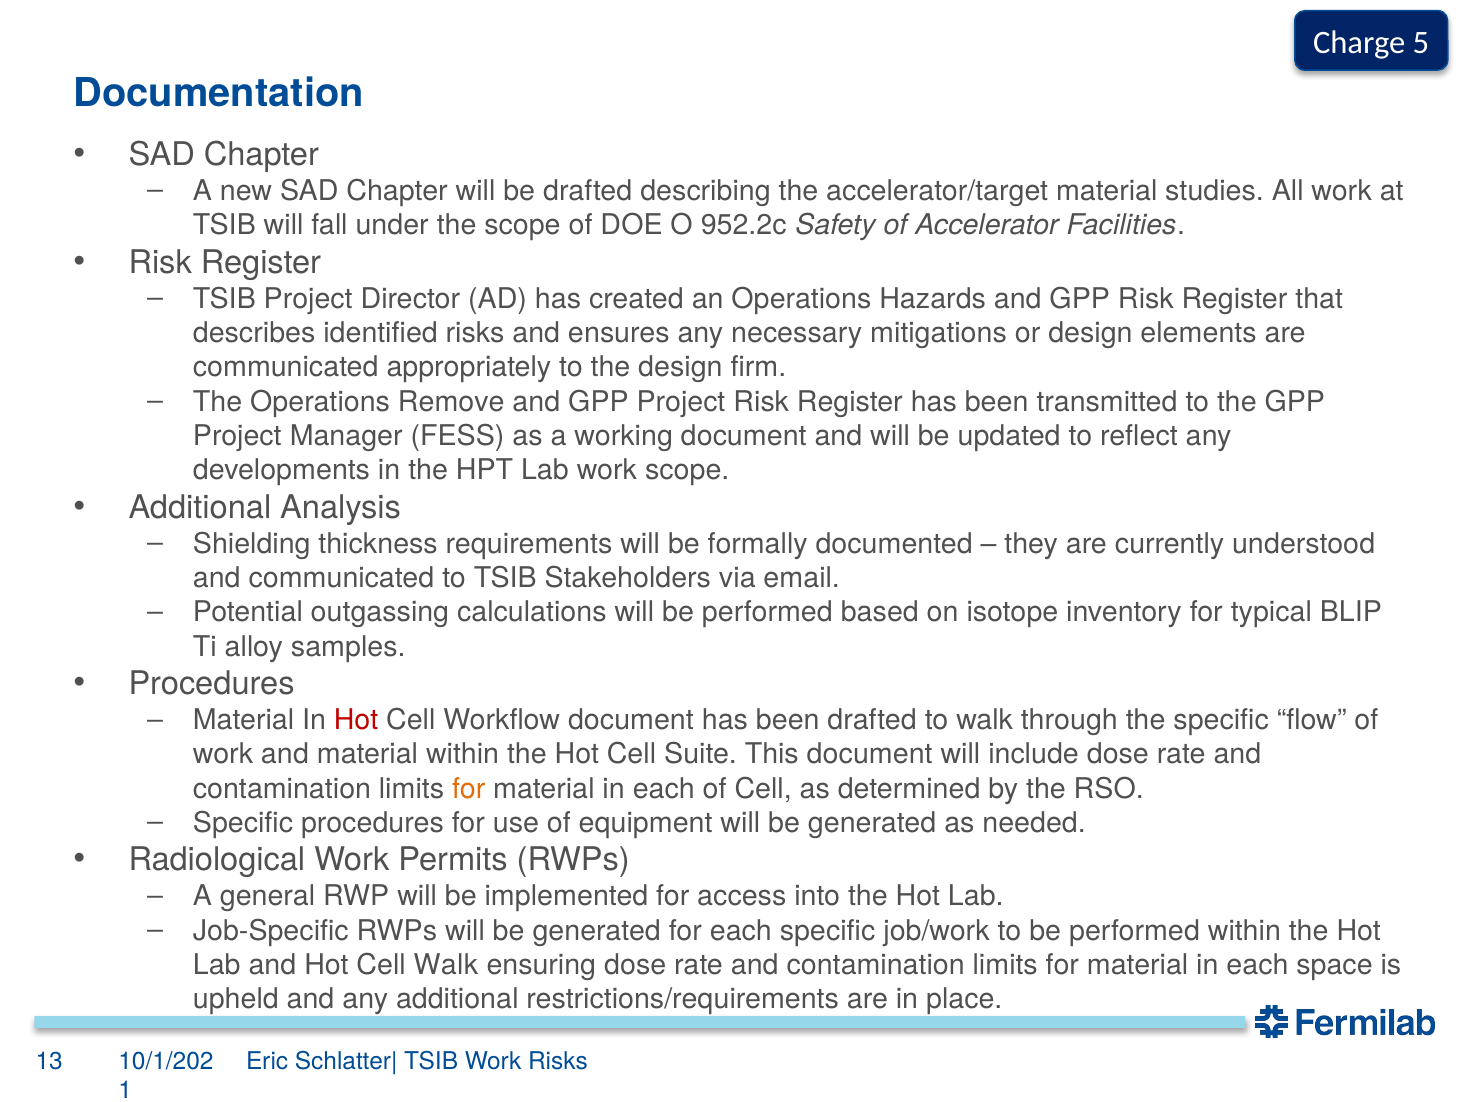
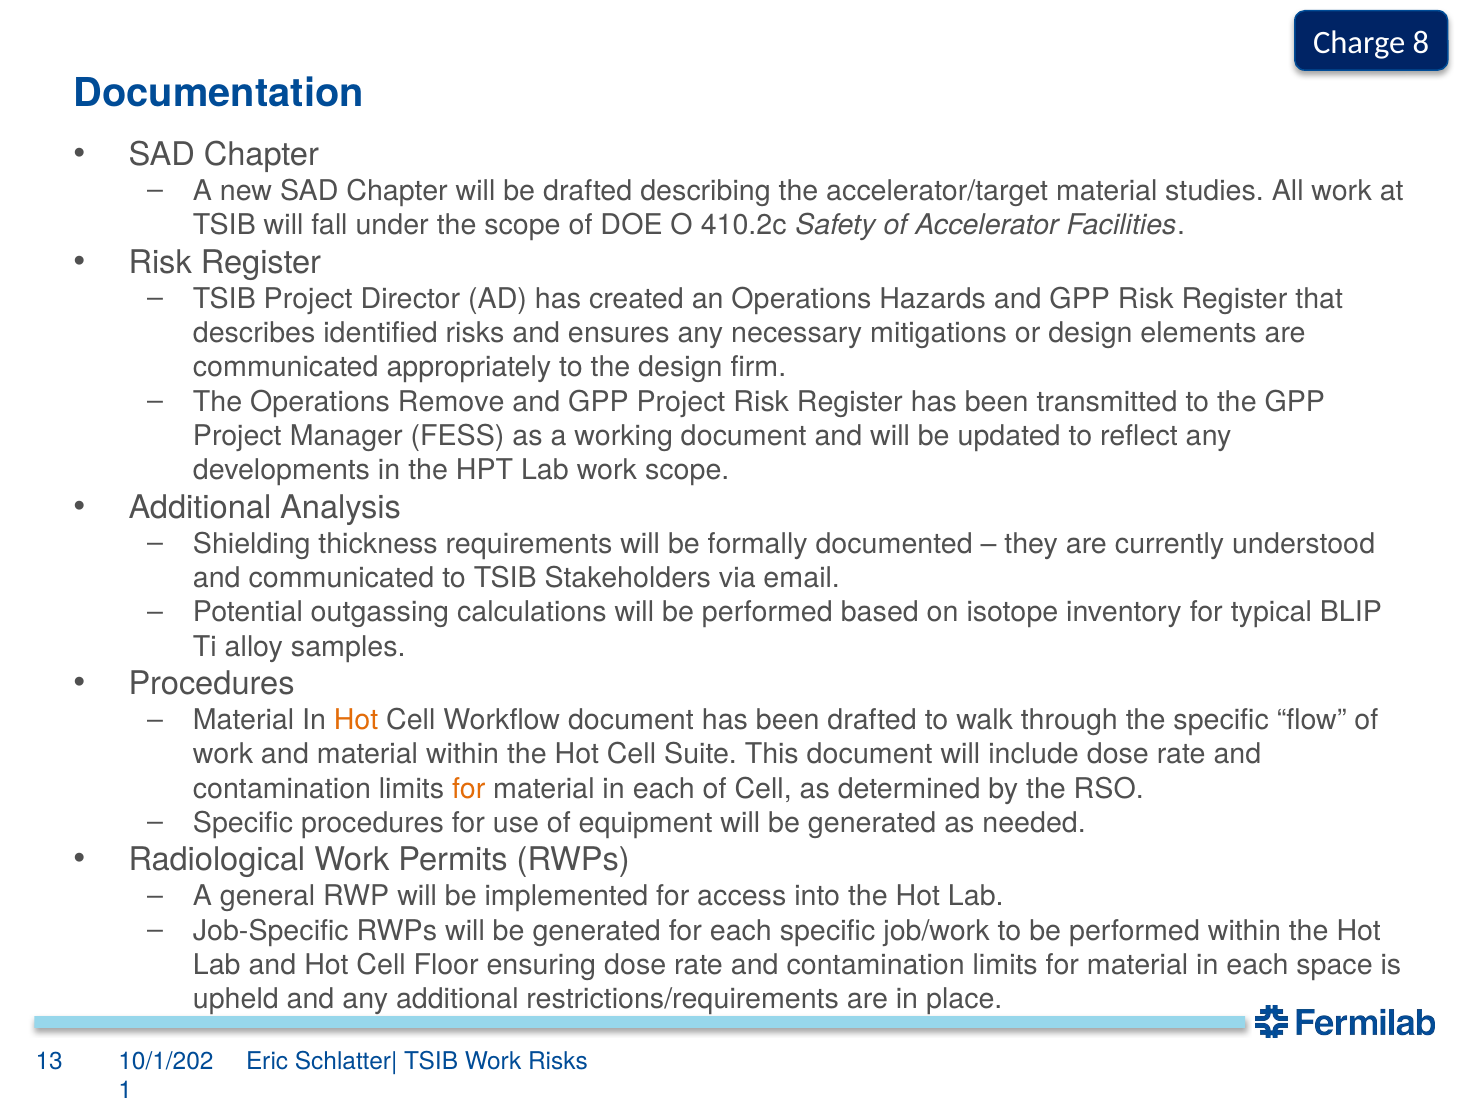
5: 5 -> 8 (1421, 43)
952.2c: 952.2c -> 410.2c (744, 225)
Hot colour: red -> orange (356, 720)
Cell Walk: Walk -> Floor (446, 966)
